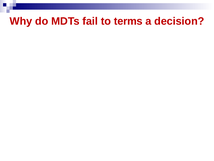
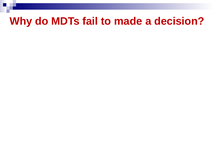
terms: terms -> made (128, 21)
